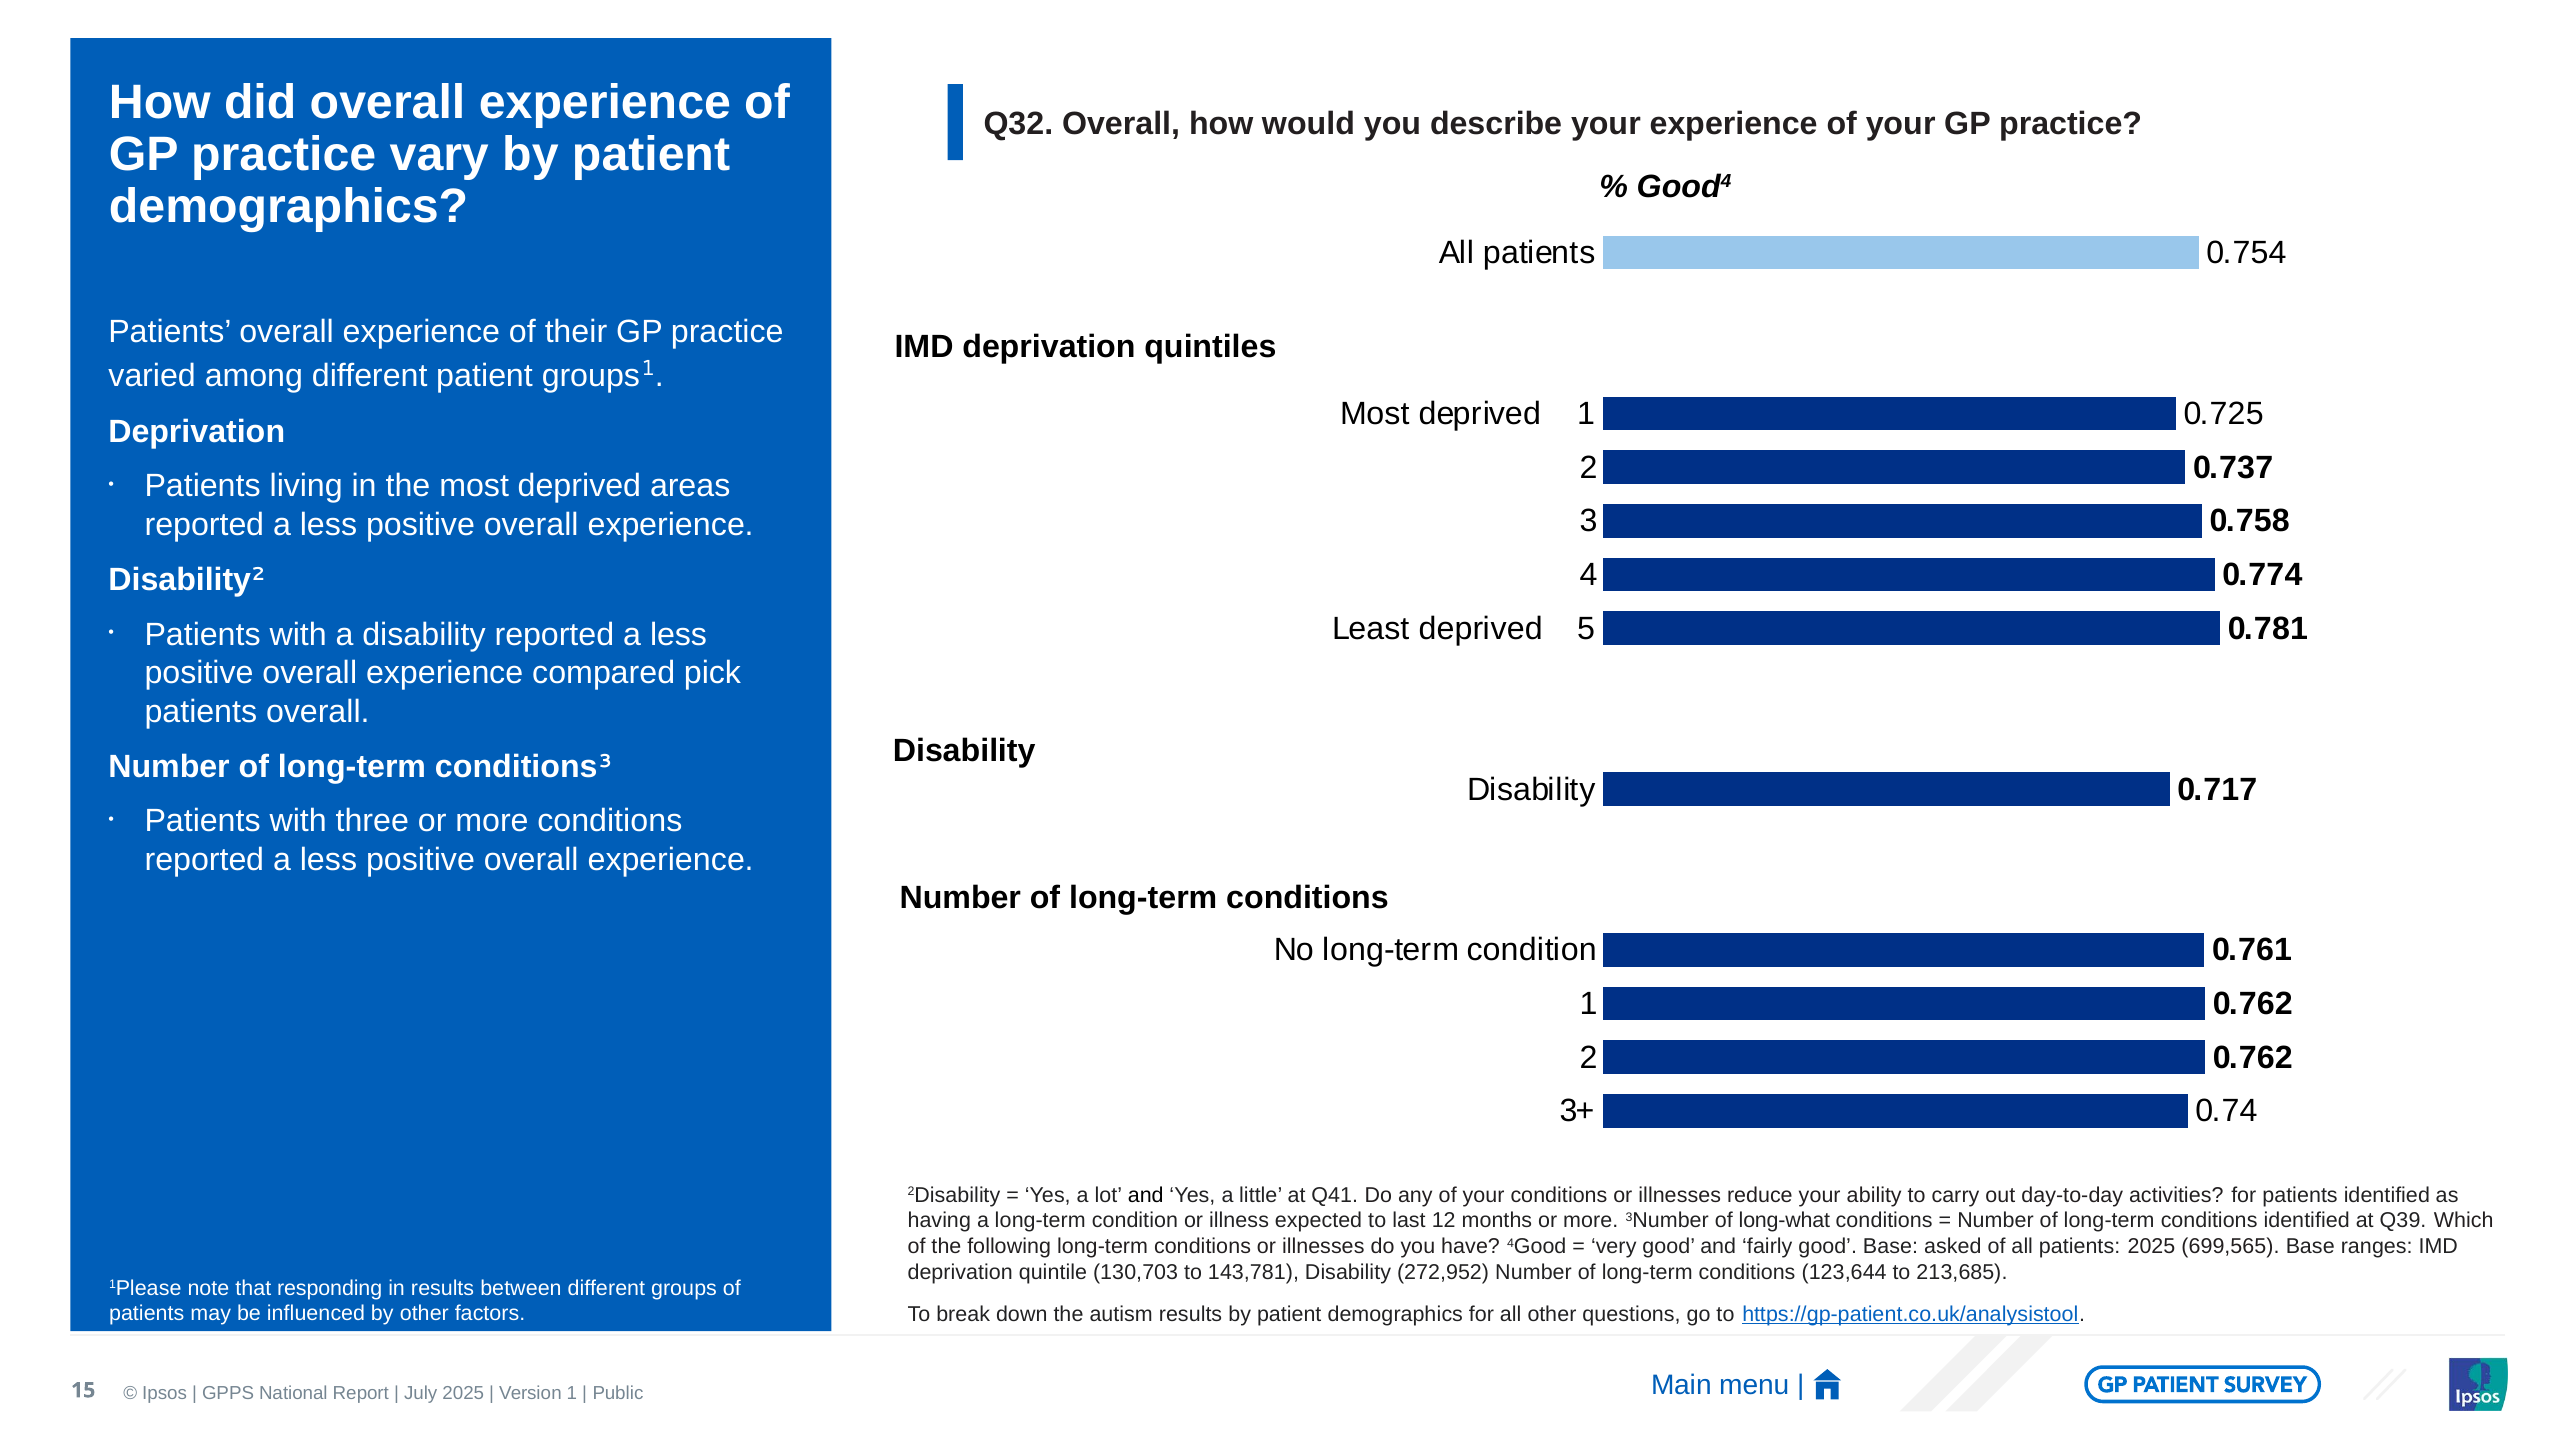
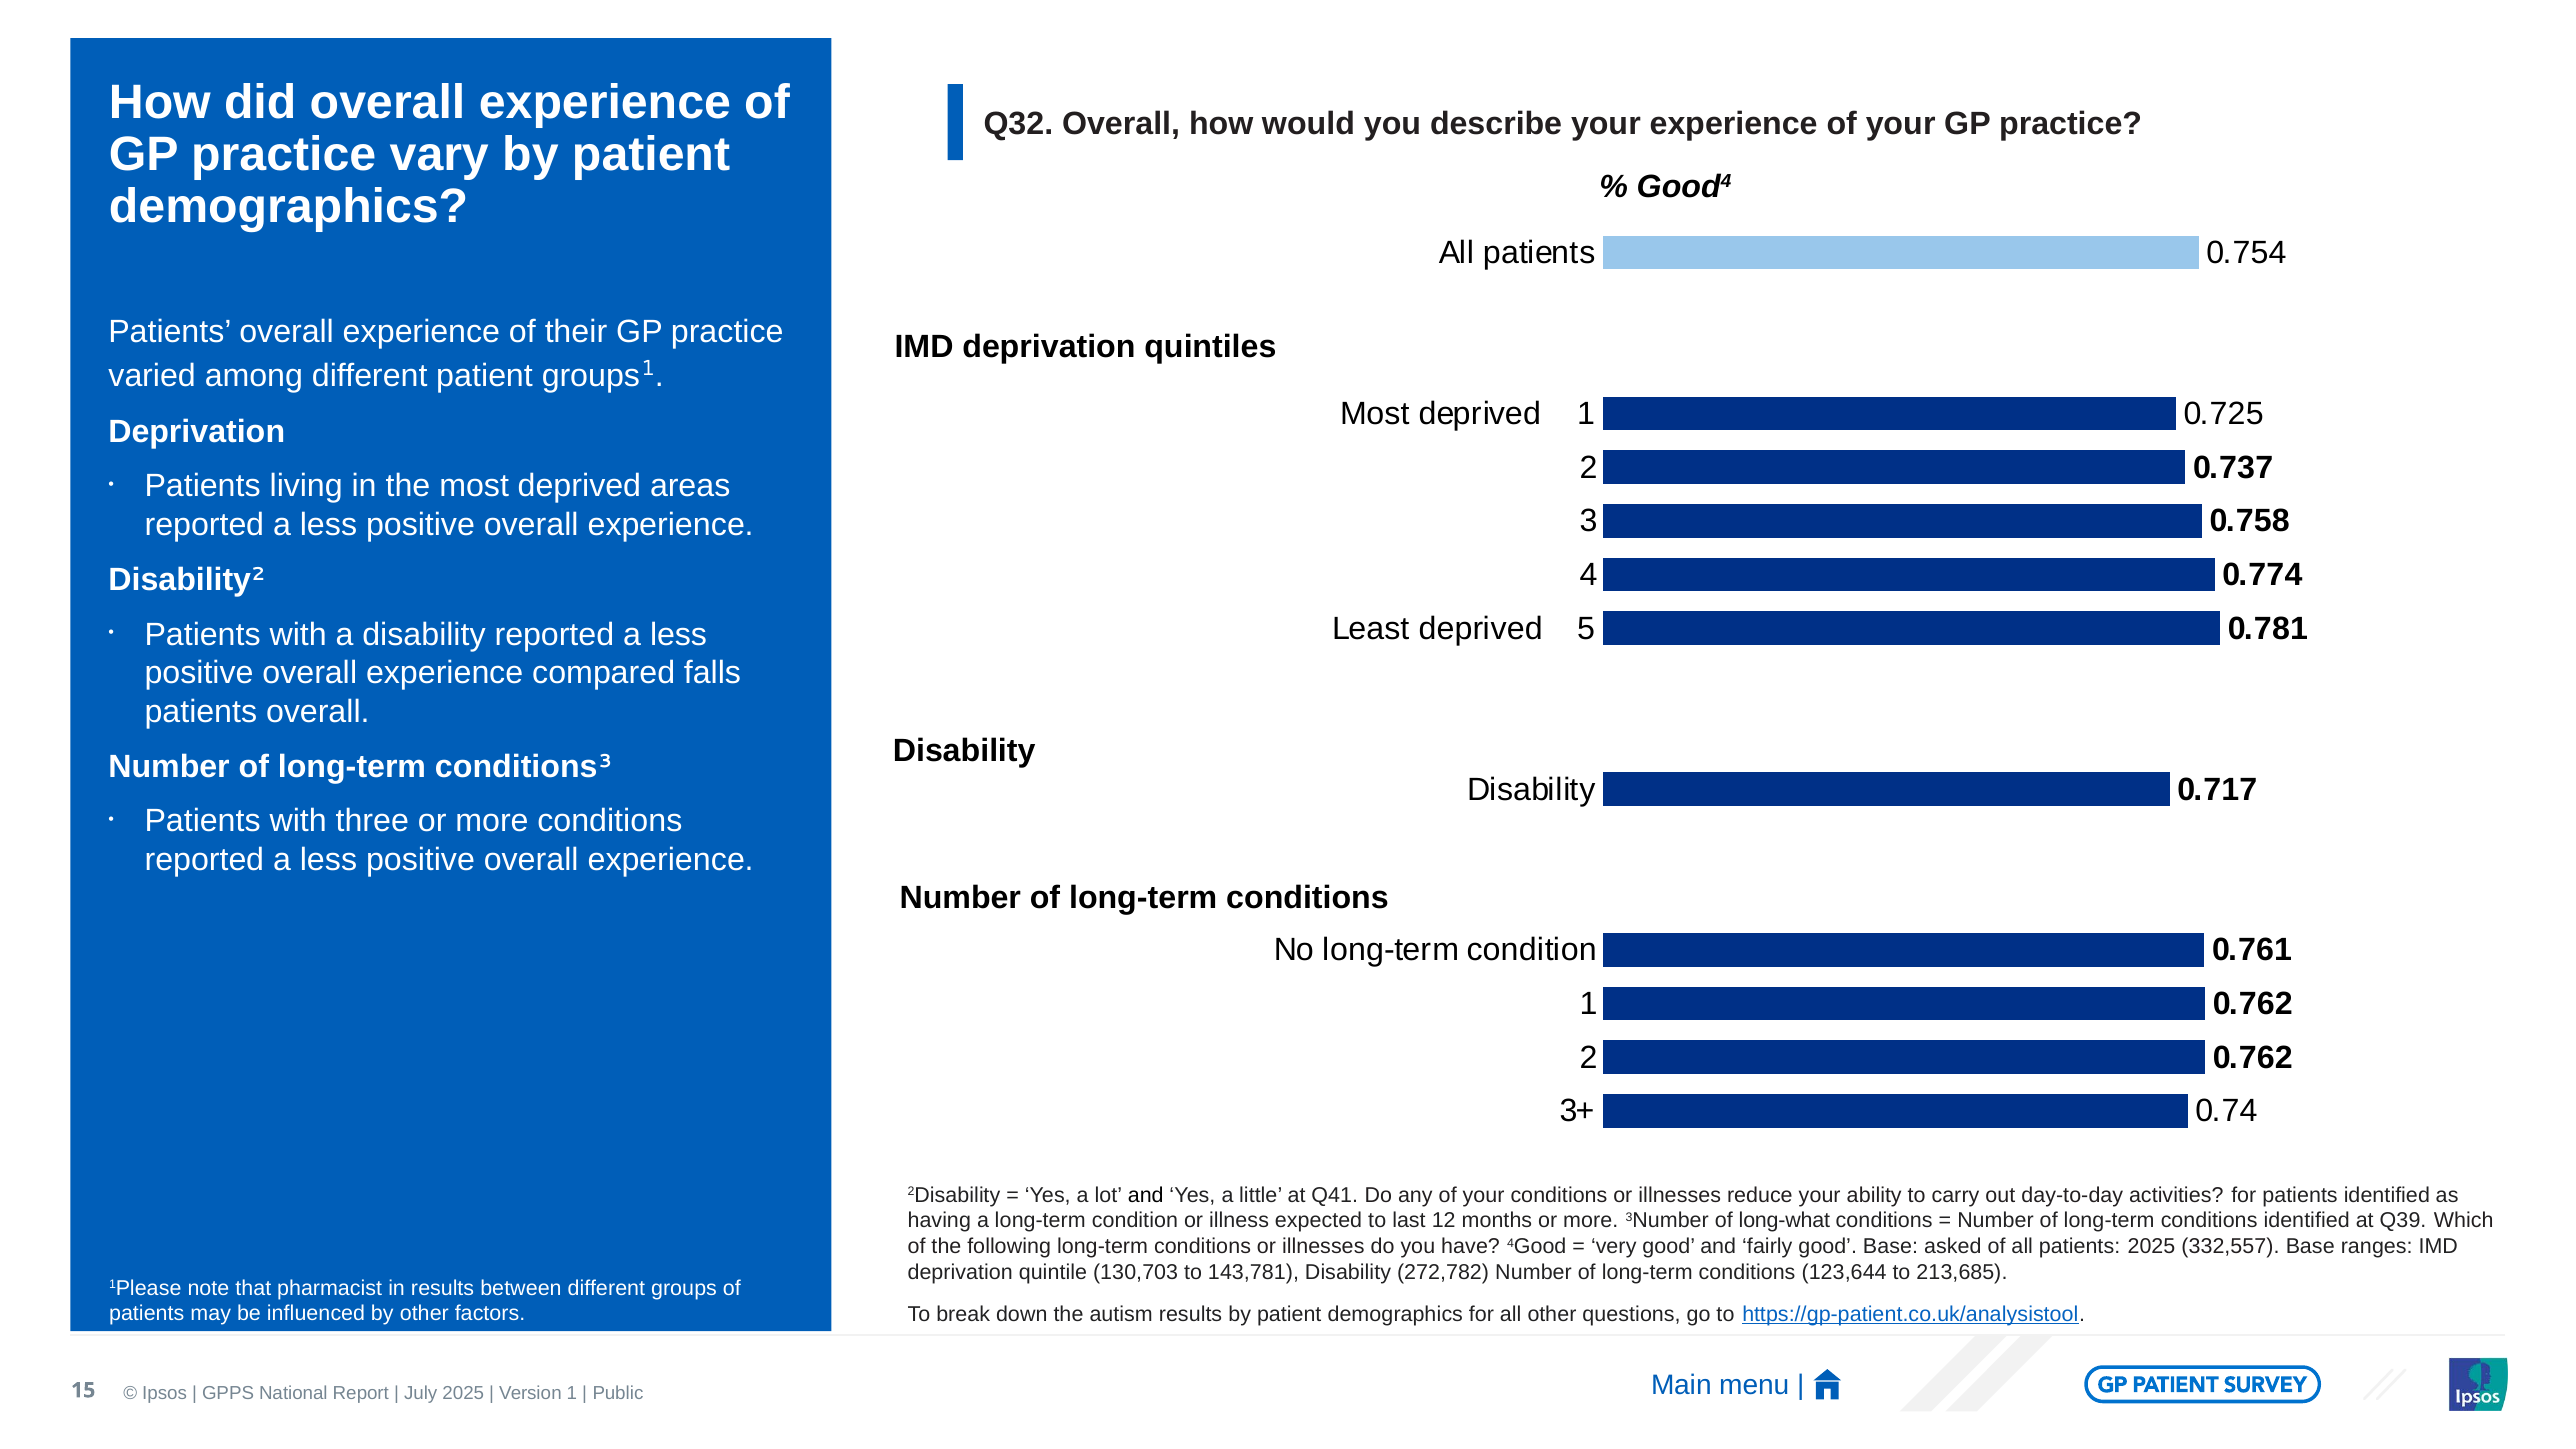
pick: pick -> falls (713, 673)
699,565: 699,565 -> 332,557 (2230, 1246)
272,952: 272,952 -> 272,782 (1443, 1272)
responding: responding -> pharmacist (330, 1288)
